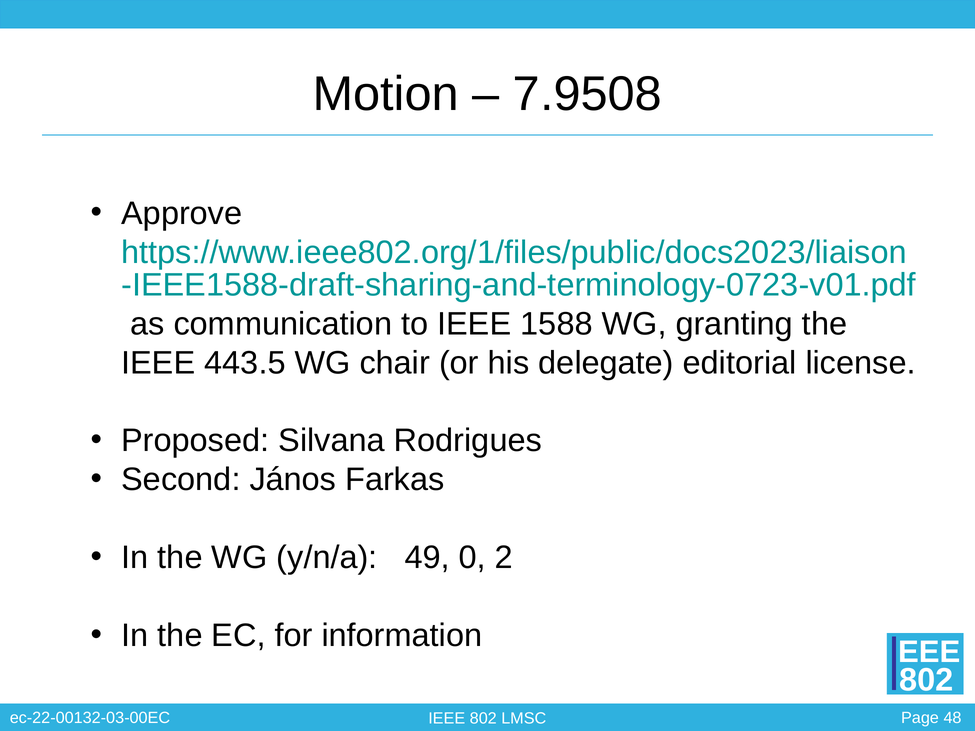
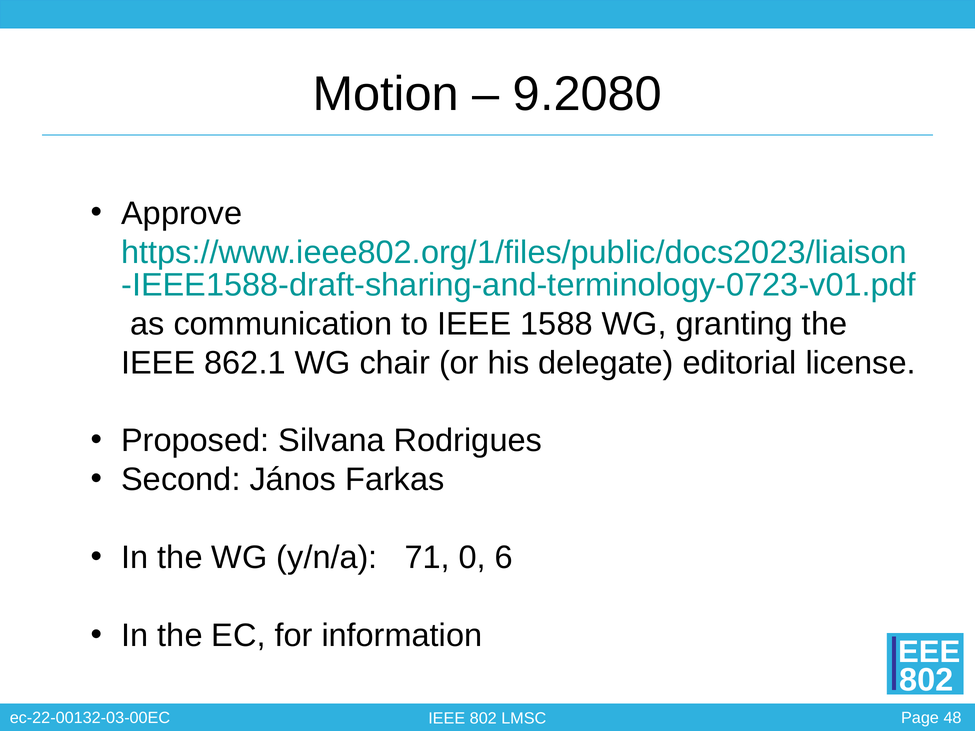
7.9508: 7.9508 -> 9.2080 (587, 94)
443.5: 443.5 -> 862.1 (245, 363)
49: 49 -> 71 (427, 558)
2: 2 -> 6 (504, 558)
